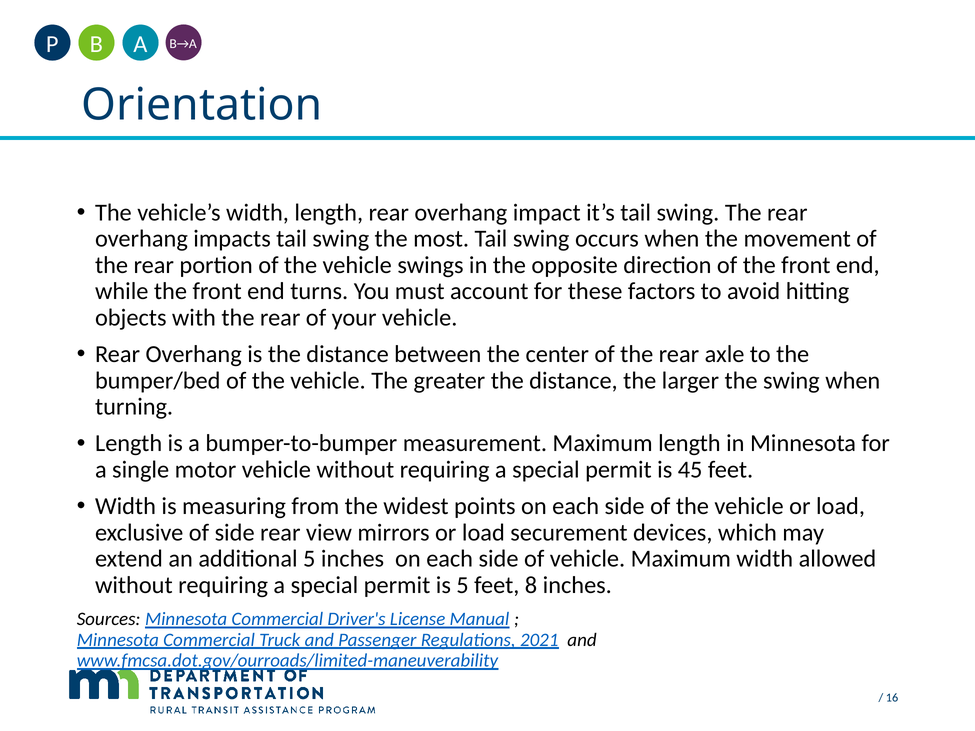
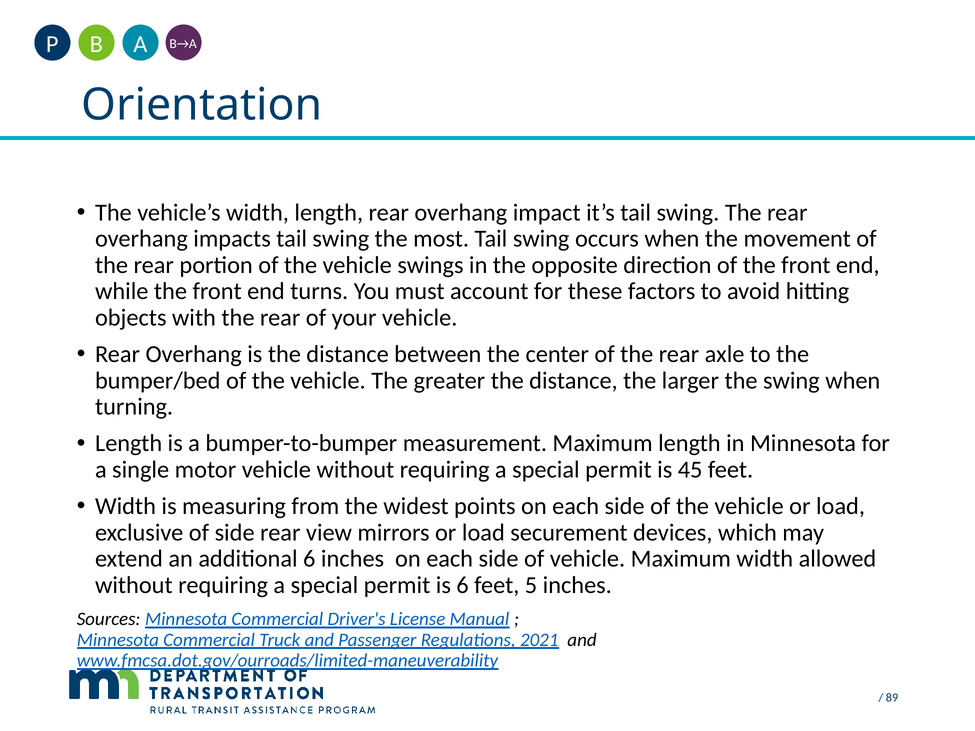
additional 5: 5 -> 6 (309, 559)
is 5: 5 -> 6 (463, 585)
8: 8 -> 5 (531, 585)
16: 16 -> 89 (892, 698)
